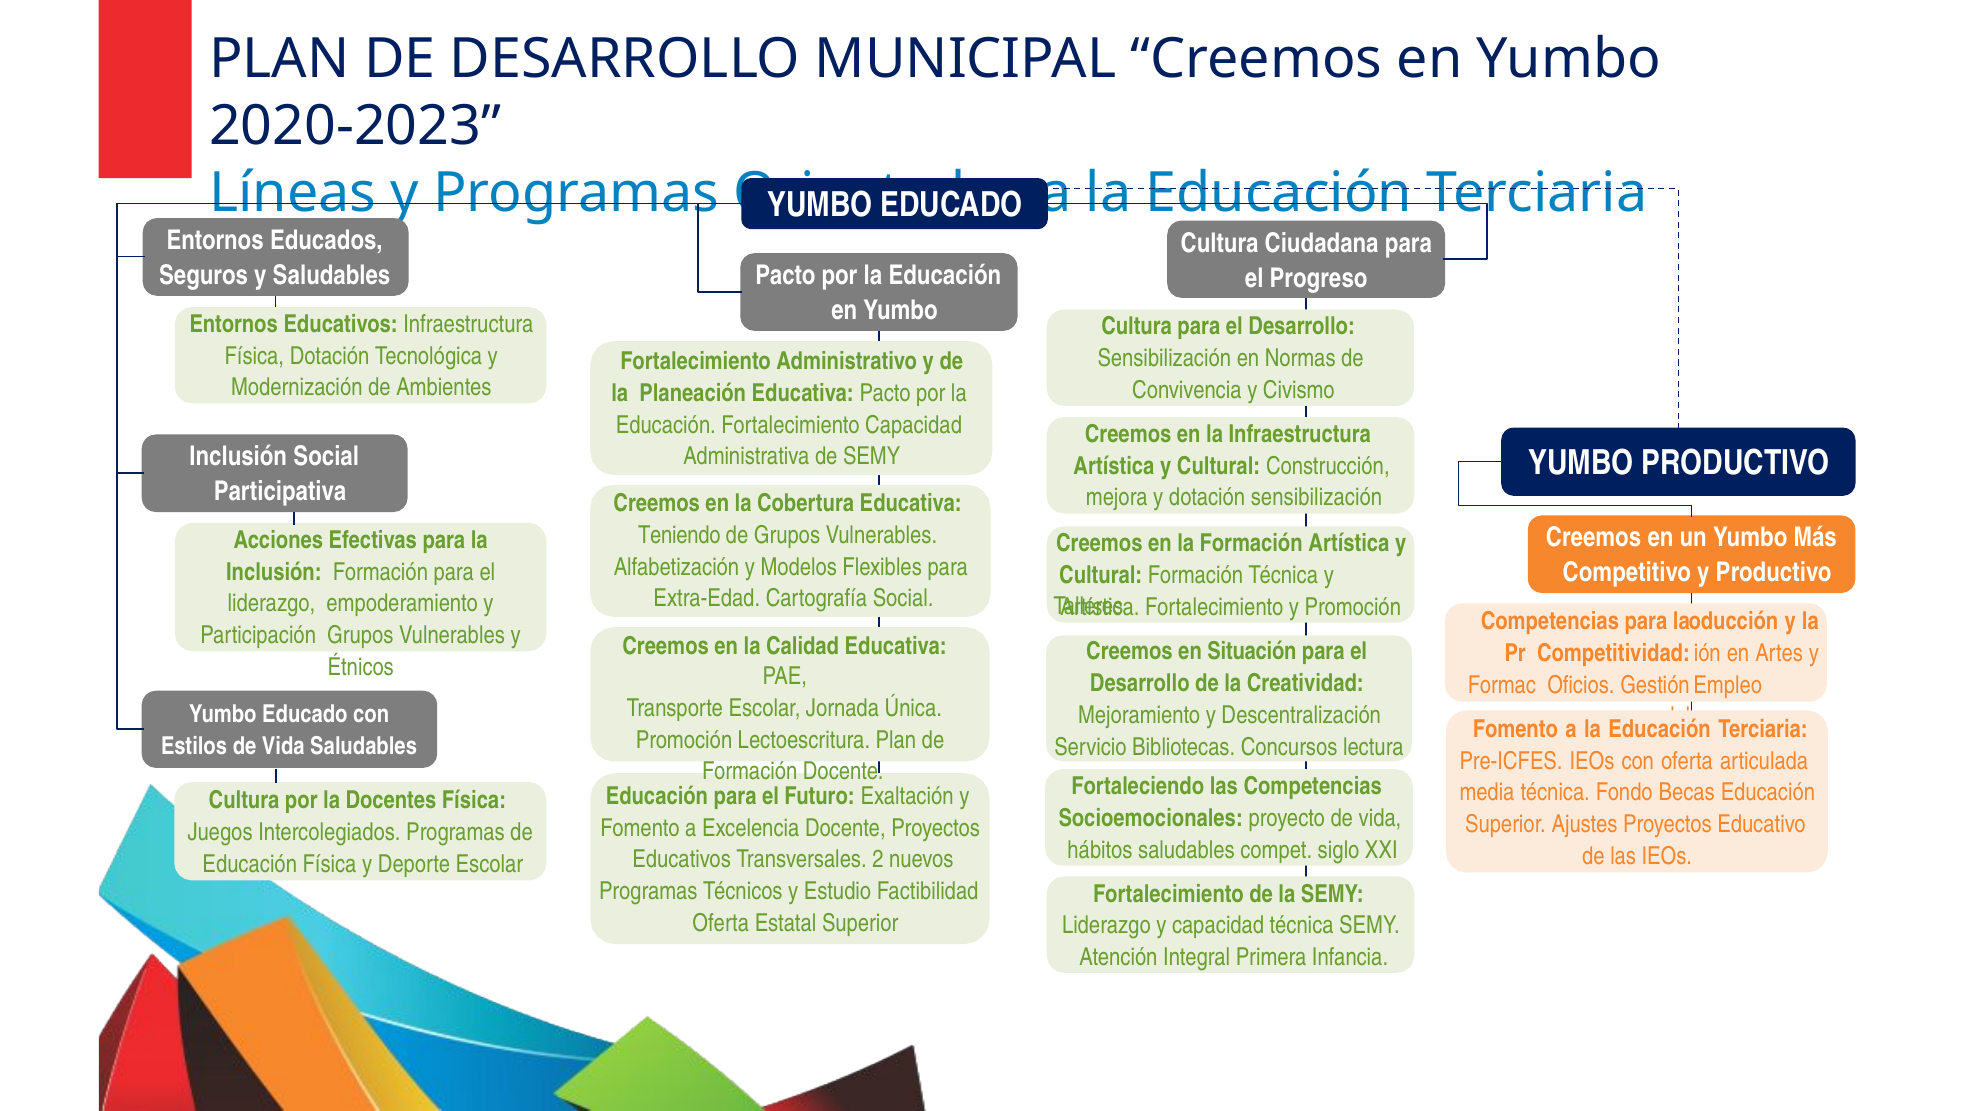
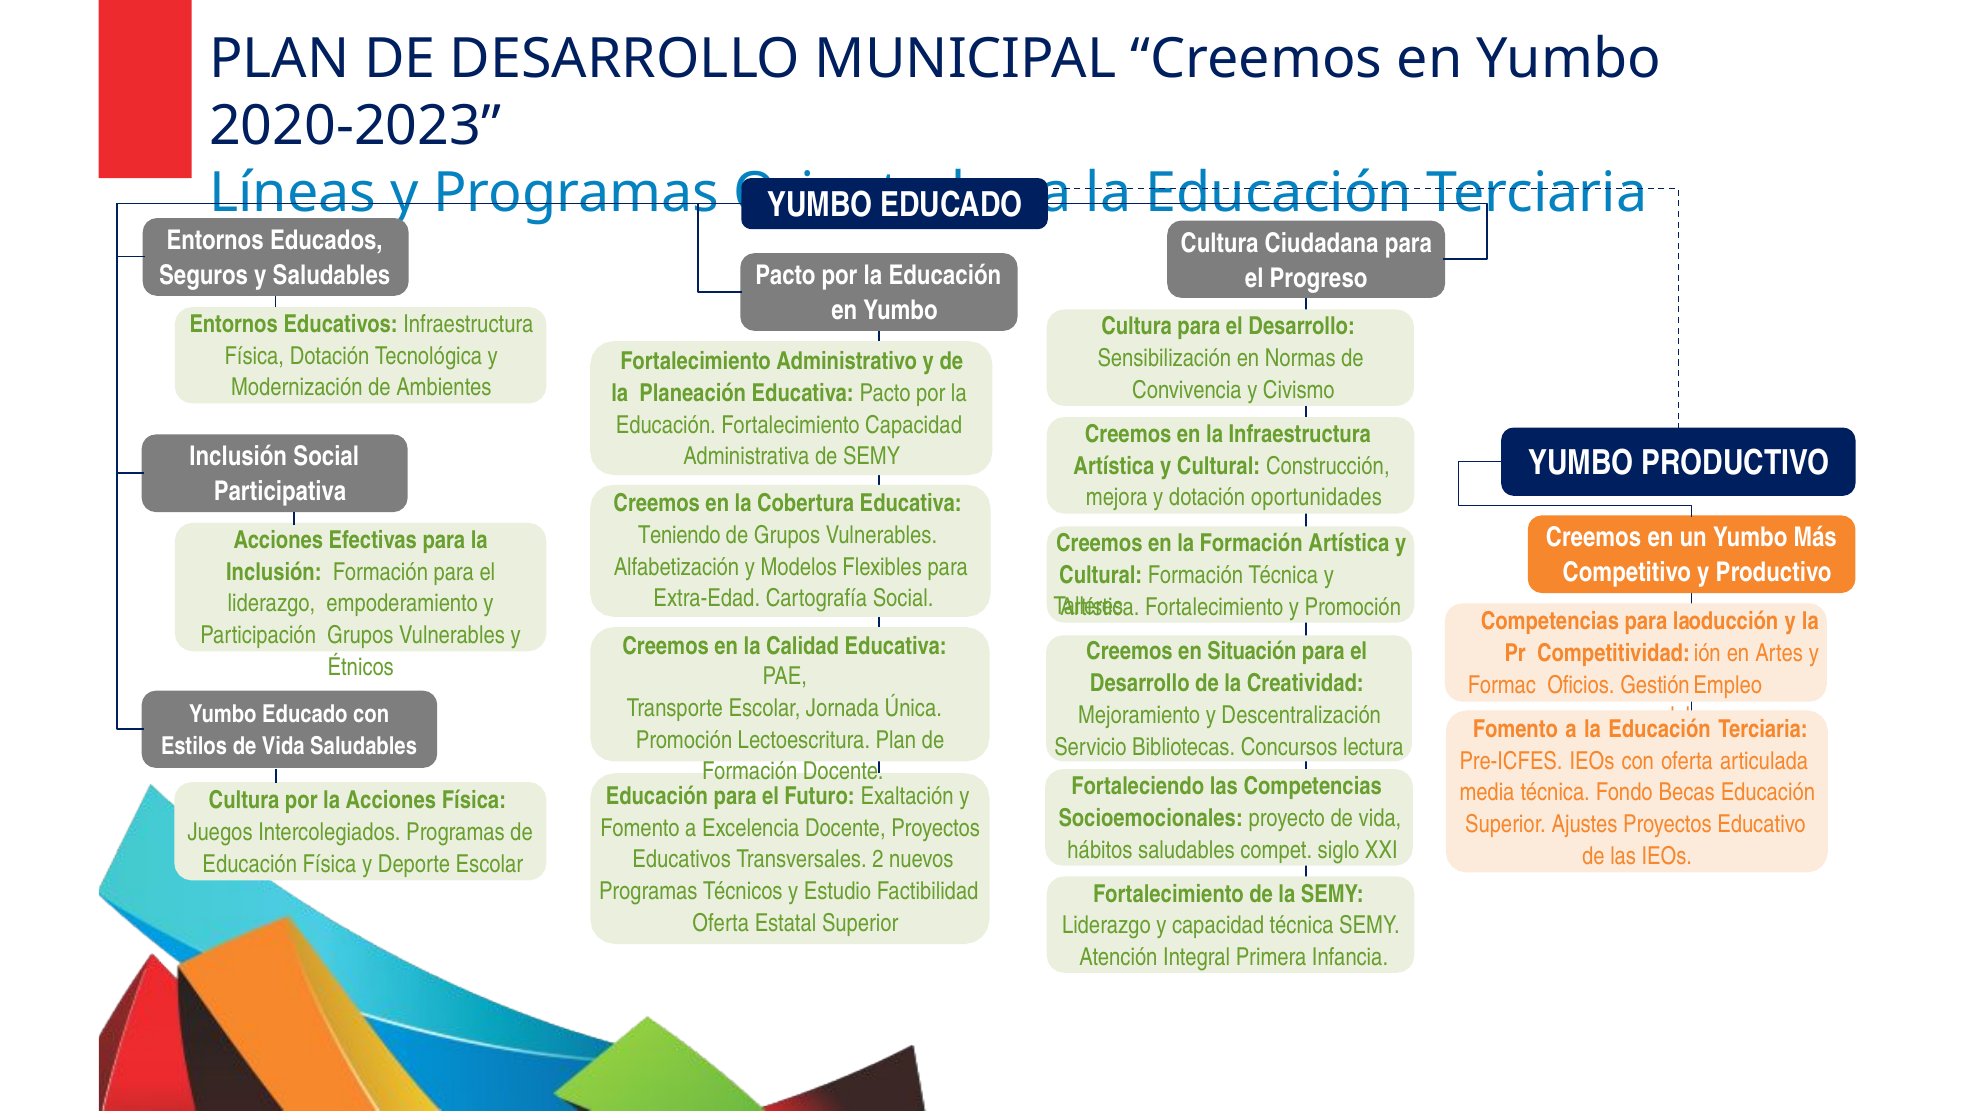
dotación sensibilización: sensibilización -> oportunidades (1316, 498)
la Docentes: Docentes -> Acciones (391, 801)
